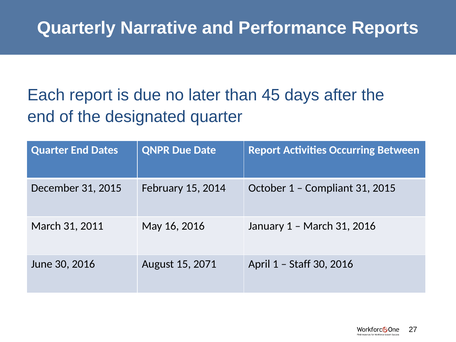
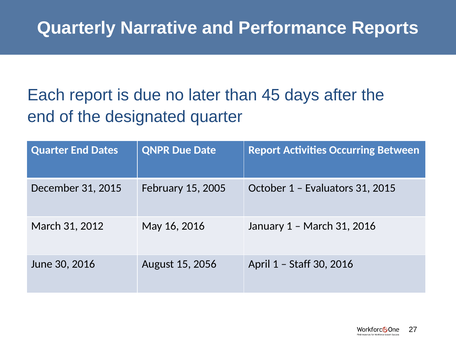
2014: 2014 -> 2005 (214, 188)
Compliant: Compliant -> Evaluators (329, 188)
2011: 2011 -> 2012 (92, 226)
2071: 2071 -> 2056 (205, 264)
